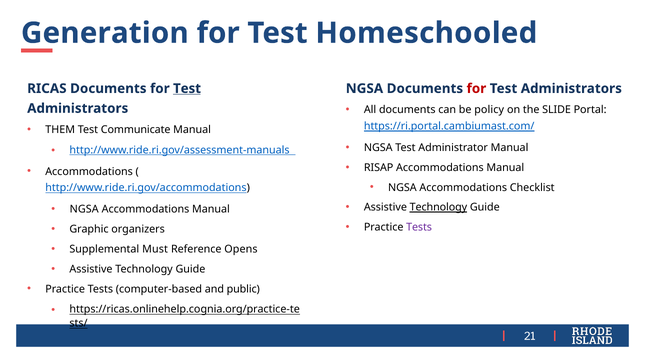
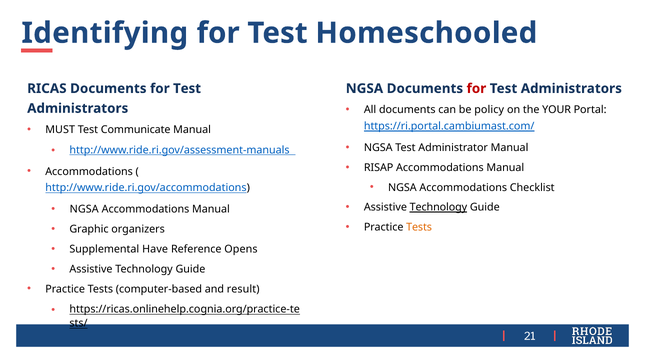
Generation: Generation -> Identifying (105, 33)
Test underline: present -> none (187, 88)
SLIDE: SLIDE -> YOUR (557, 110)
THEM: THEM -> MUST (60, 130)
Tests colour: purple -> orange (419, 227)
Must: Must -> Have (155, 249)
public: public -> result (243, 289)
